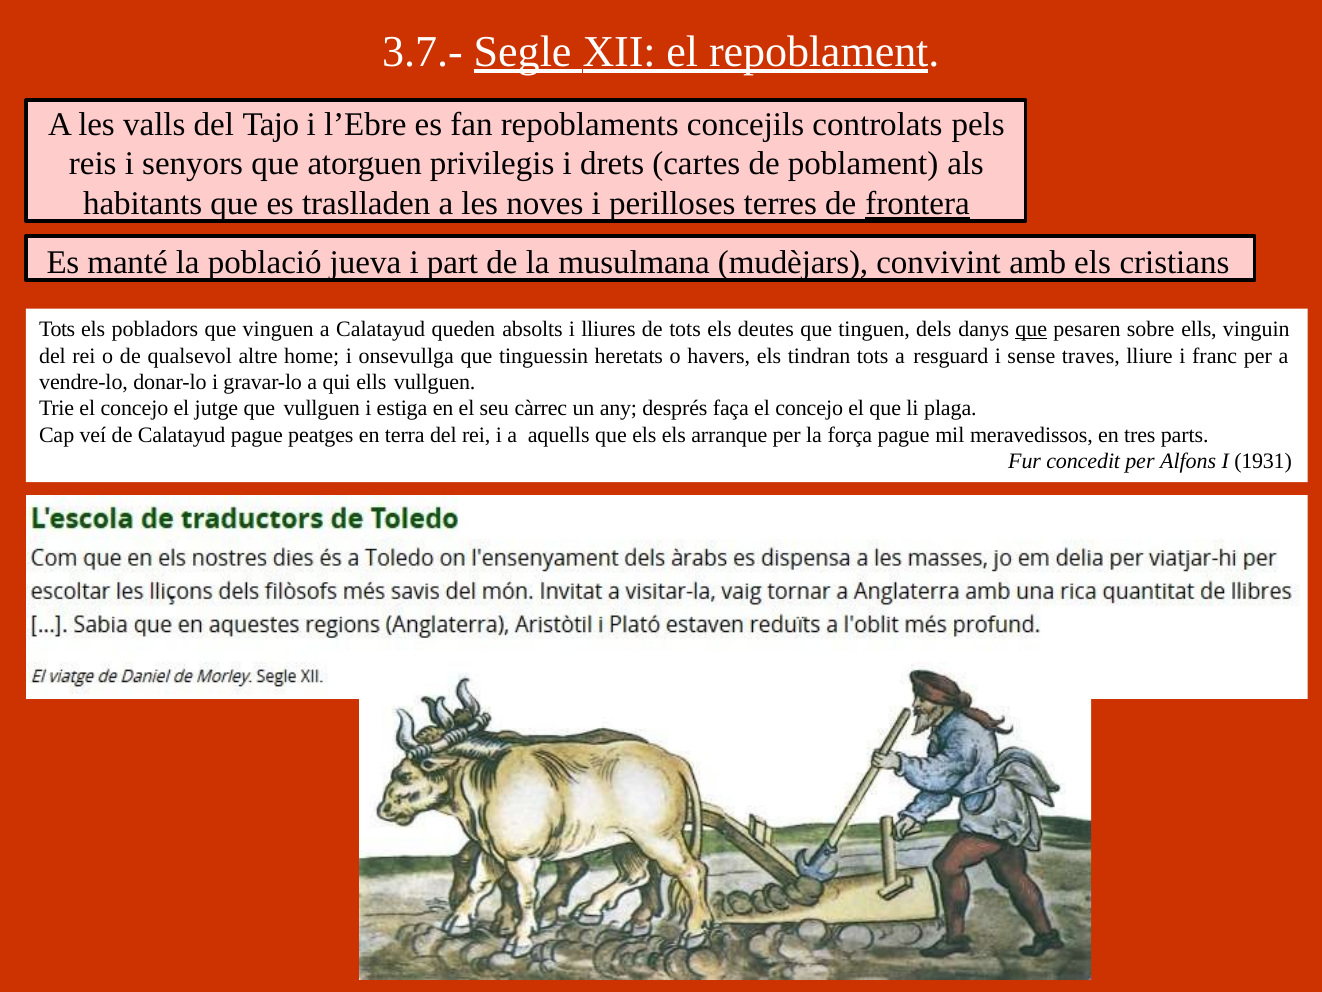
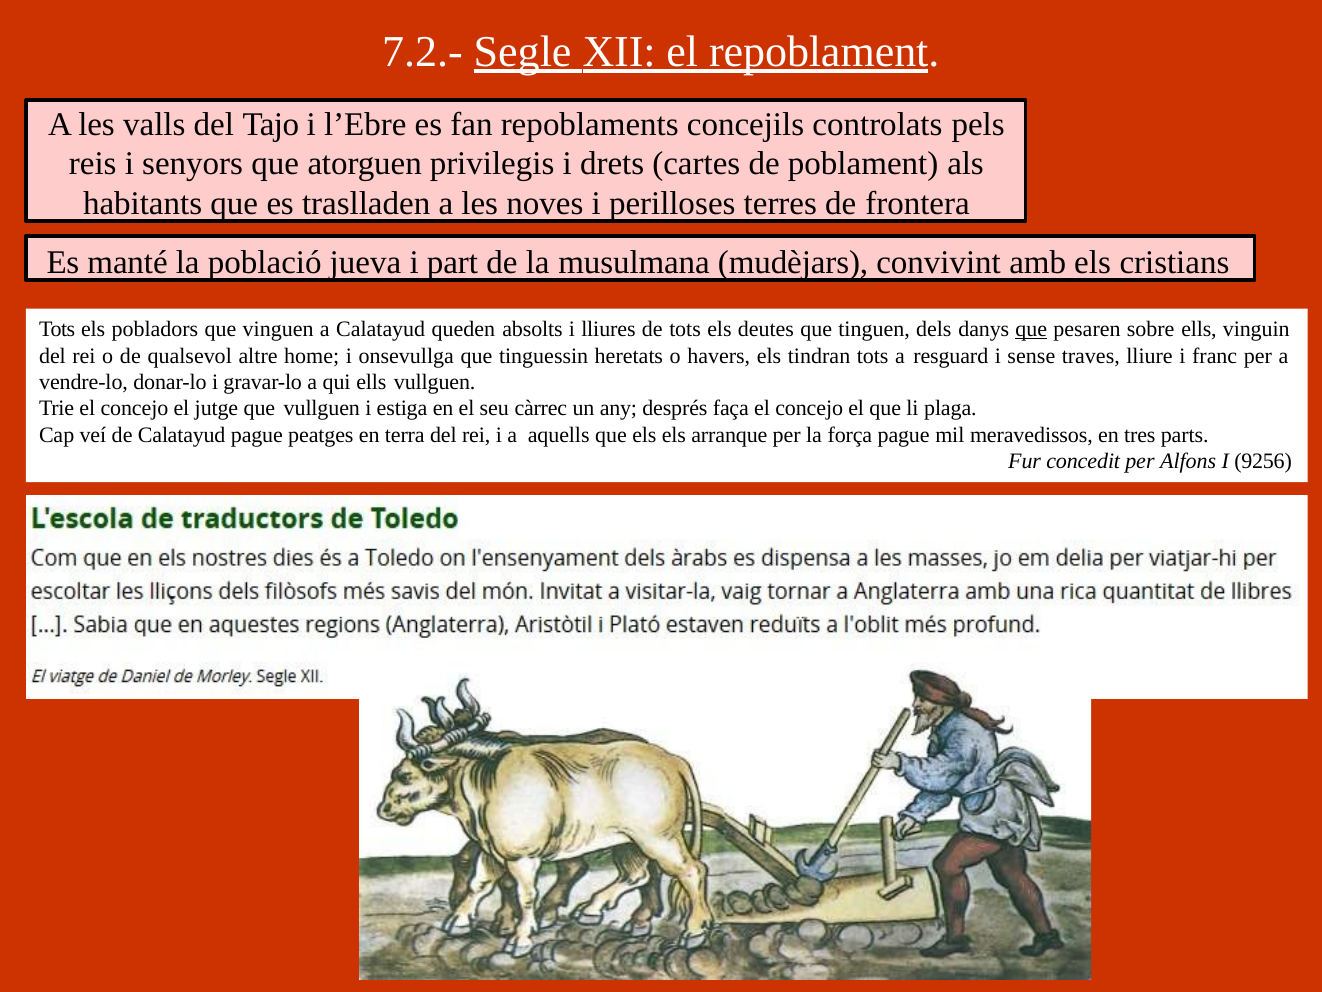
3.7.-: 3.7.- -> 7.2.- (422, 51)
frontera underline: present -> none (917, 203)
1931: 1931 -> 9256 (1263, 461)
